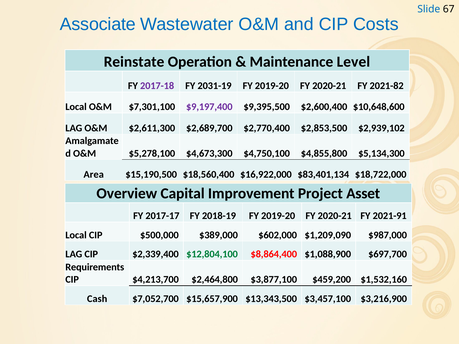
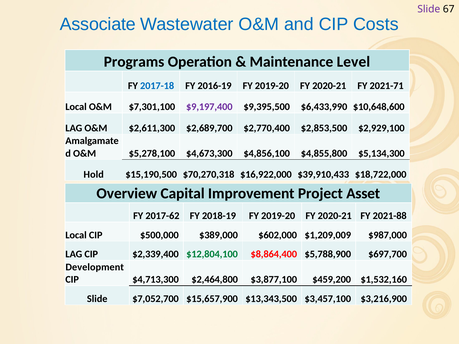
Slide colour: blue -> purple (429, 9)
Reinstate: Reinstate -> Programs (134, 62)
2017-18 colour: purple -> blue (157, 86)
2031-19: 2031-19 -> 2016-19 (215, 86)
2021-82: 2021-82 -> 2021-71 (387, 86)
$2,600,400: $2,600,400 -> $6,433,990 (324, 107)
$2,939,102: $2,939,102 -> $2,929,100 (381, 128)
$4,750,100: $4,750,100 -> $4,856,100 (267, 153)
Area: Area -> Hold (94, 175)
$18,560,400: $18,560,400 -> $70,270,318 (209, 175)
$83,401,134: $83,401,134 -> $39,910,433 (323, 175)
2017-17: 2017-17 -> 2017-62 (162, 216)
2021-91: 2021-91 -> 2021-88 (390, 216)
$1,209,090: $1,209,090 -> $1,209,009 (328, 235)
$1,088,900: $1,088,900 -> $5,788,900 (328, 254)
Requirements: Requirements -> Development (95, 267)
$4,213,700: $4,213,700 -> $4,713,300 (156, 280)
Cash: Cash -> Slide (97, 299)
